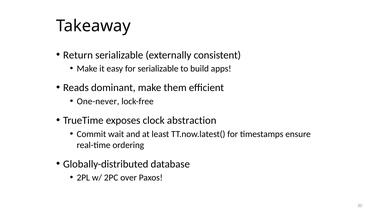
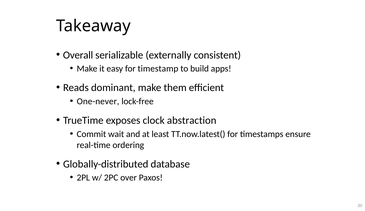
Return: Return -> Overall (78, 55)
for serializable: serializable -> timestamp (158, 69)
